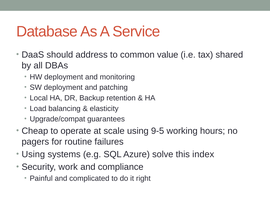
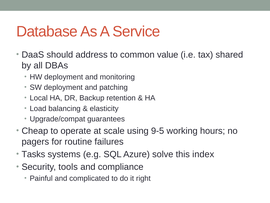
Using: Using -> Tasks (33, 154)
work: work -> tools (68, 167)
